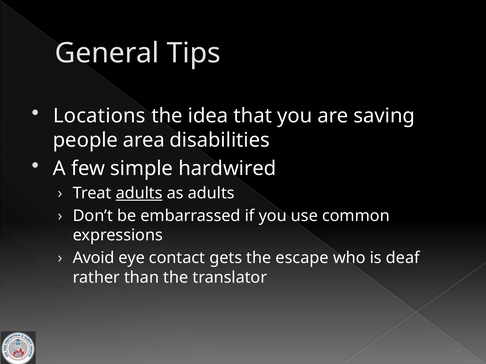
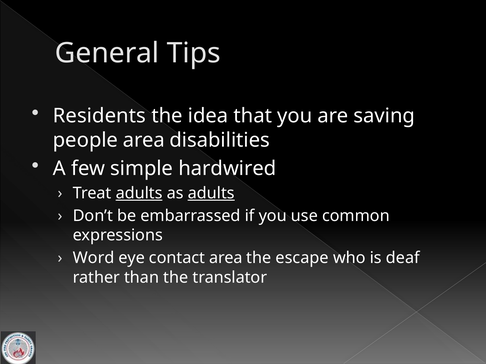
Locations: Locations -> Residents (99, 116)
adults underline: none -> present (211, 194)
Avoid: Avoid -> Word (94, 258)
contact gets: gets -> area (226, 258)
